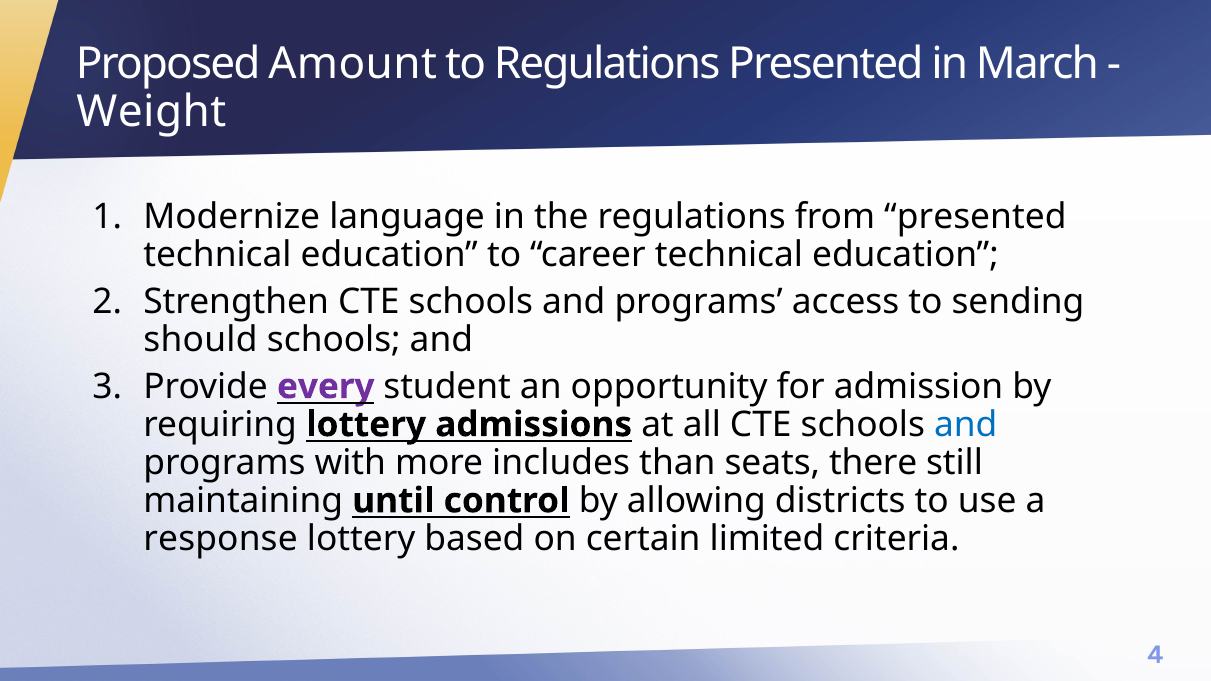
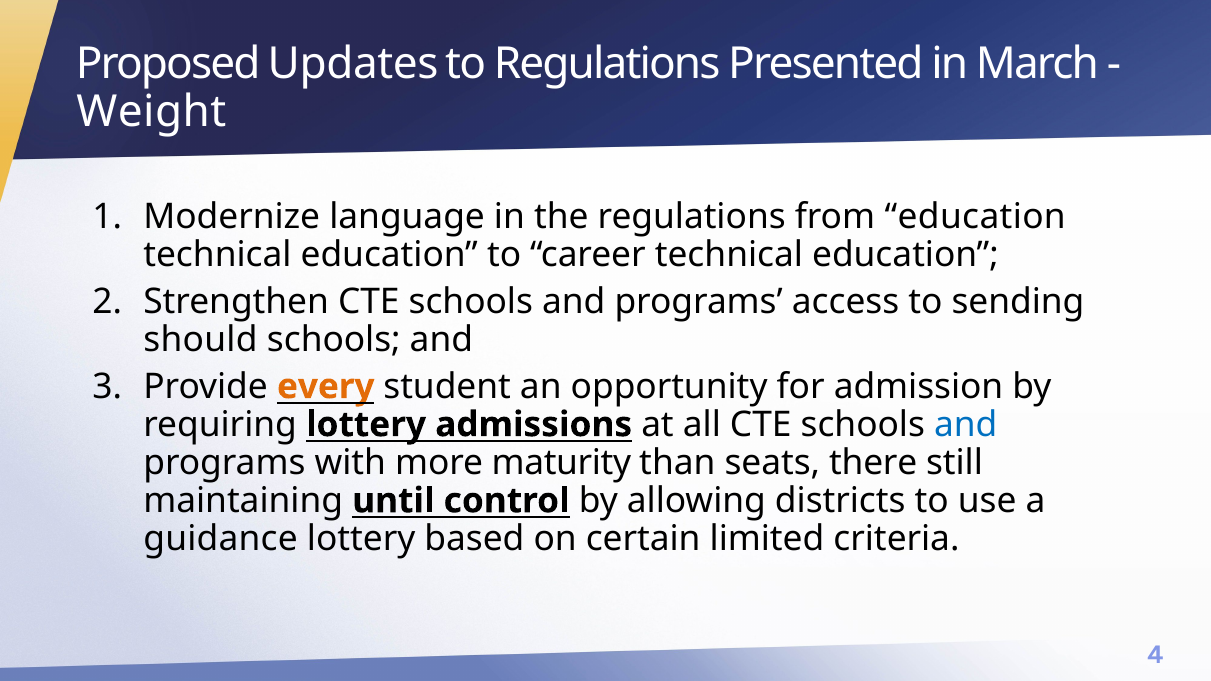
Amount: Amount -> Updates (353, 64)
from presented: presented -> education (975, 217)
every colour: purple -> orange (326, 387)
includes: includes -> maturity (561, 463)
response: response -> guidance (221, 539)
